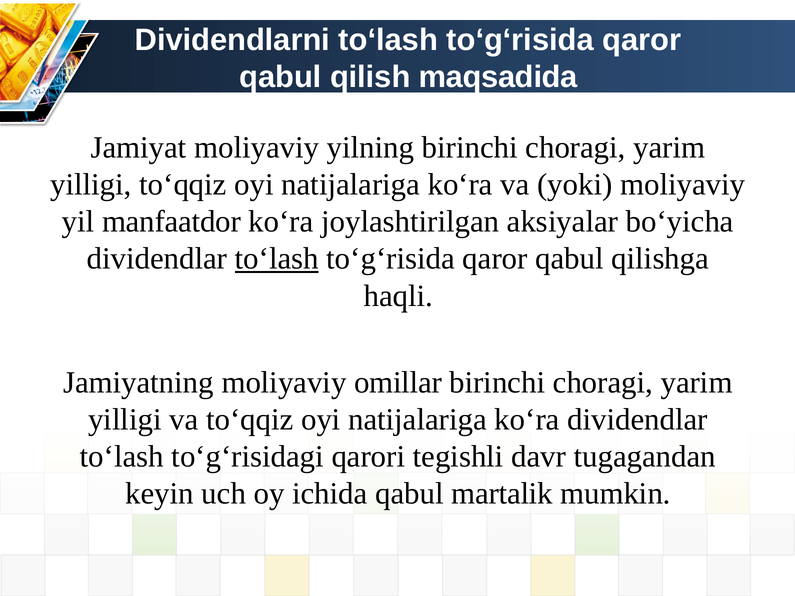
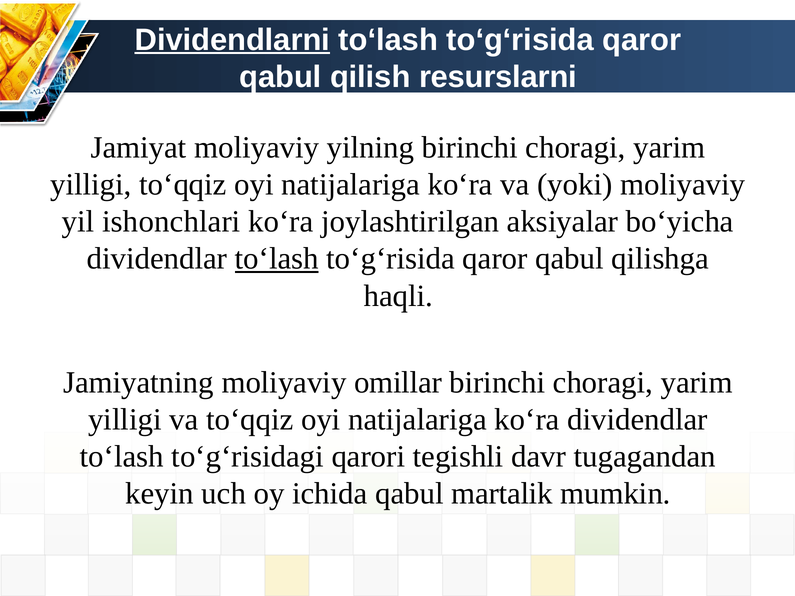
Dividendlarni underline: none -> present (232, 40)
maqsadida: maqsadida -> resurslarni (498, 77)
manfaatdor: manfaatdor -> ishonchlari (171, 222)
